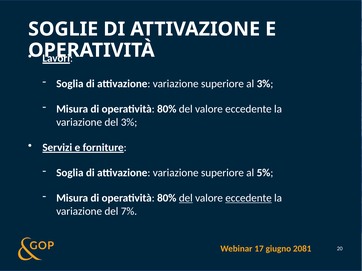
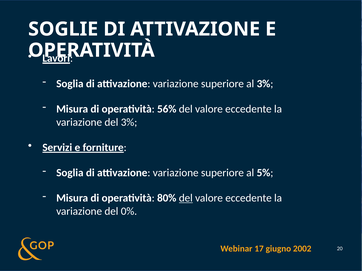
80%: 80% -> 56% (167, 109)
eccedente underline: present -> none (249, 198)
7%: 7% -> 0% (129, 212)
2081: 2081 -> 2002 (302, 249)
